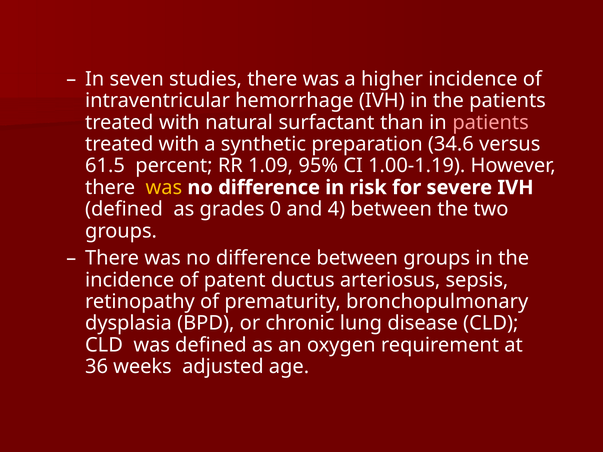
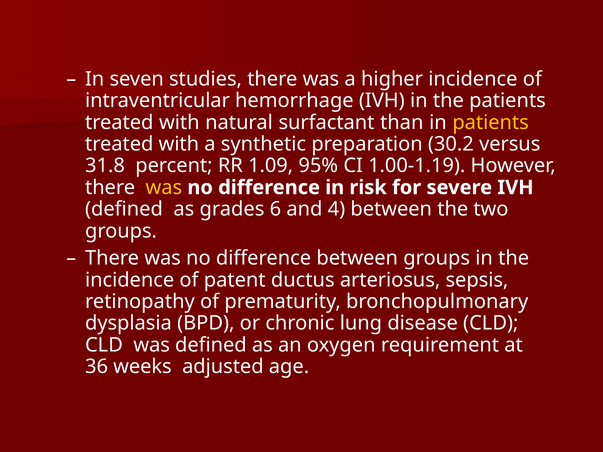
patients colour: pink -> yellow (491, 123)
34.6: 34.6 -> 30.2 (451, 144)
61.5: 61.5 -> 31.8 (105, 166)
0: 0 -> 6 (275, 209)
